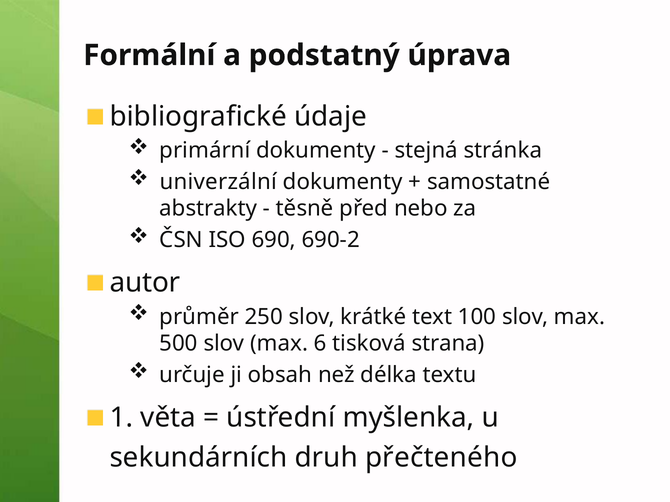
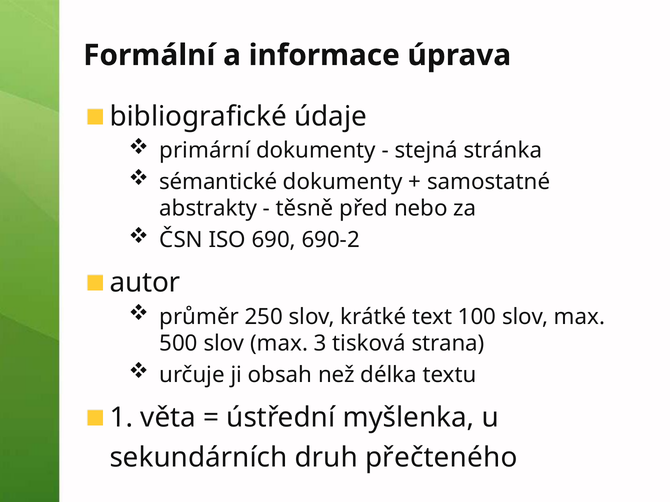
podstatný: podstatný -> informace (324, 55)
univerzální: univerzální -> sémantické (218, 182)
6: 6 -> 3 (320, 344)
